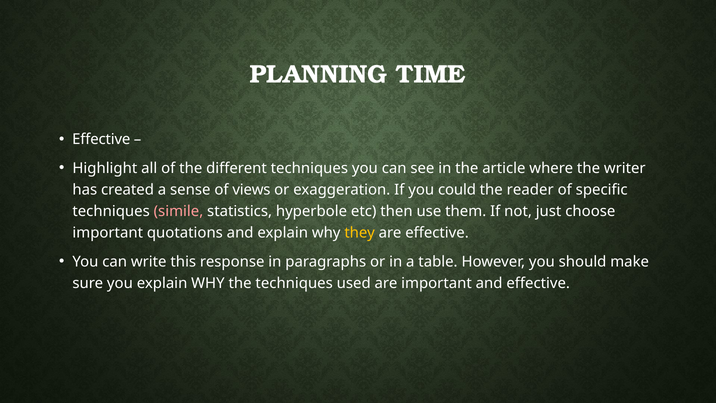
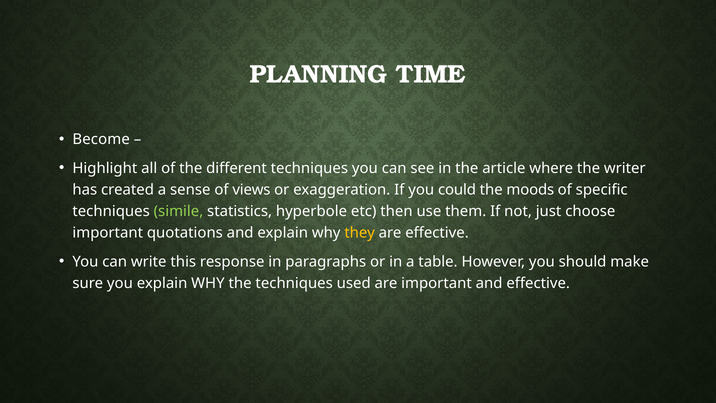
Effective: Effective -> Become (101, 139)
reader: reader -> moods (530, 190)
simile colour: pink -> light green (178, 211)
